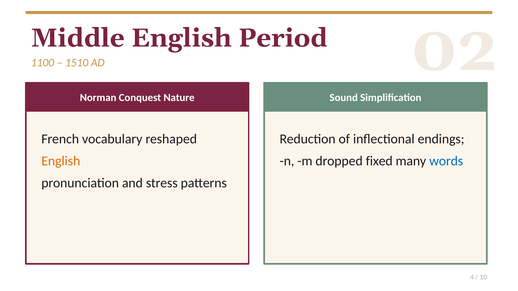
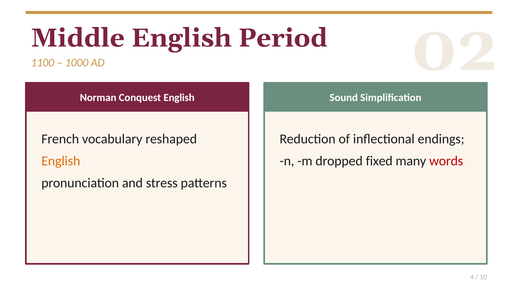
1510: 1510 -> 1000 (77, 63)
Conquest Nature: Nature -> English (179, 98)
words colour: blue -> red (446, 161)
